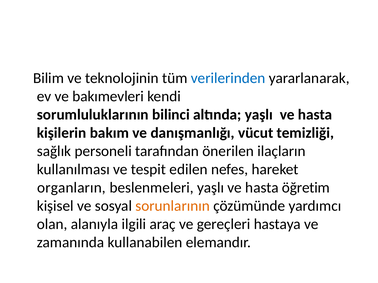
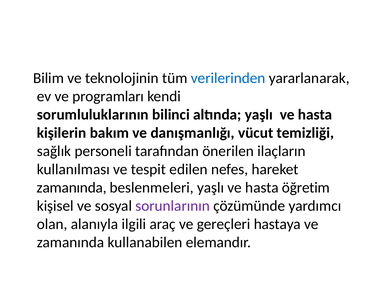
bakımevleri: bakımevleri -> programları (108, 97)
organların: organların -> zamanında (72, 188)
sorunlarının colour: orange -> purple (173, 206)
